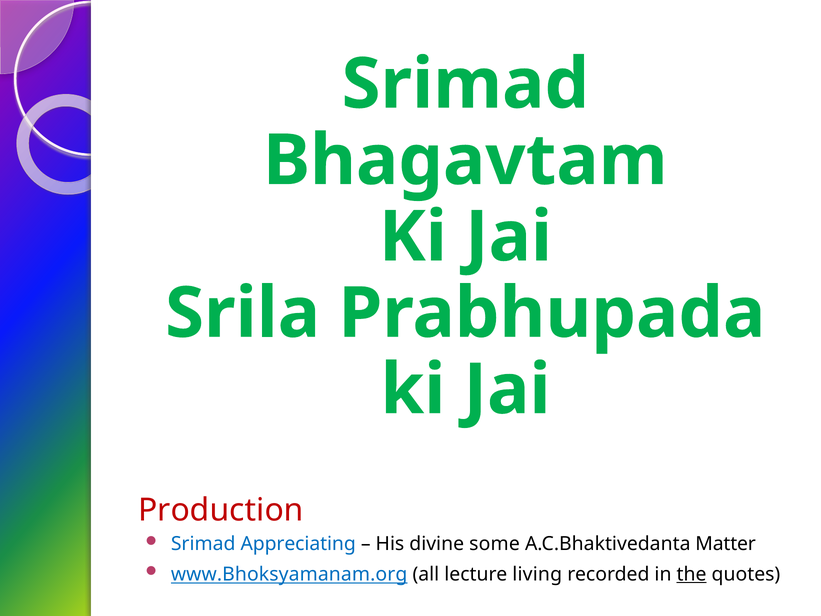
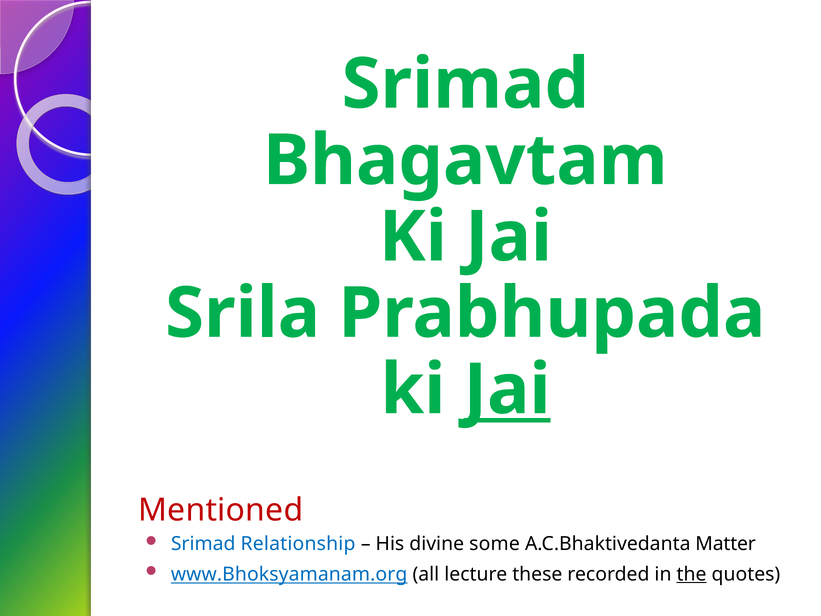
Jai underline: none -> present (507, 390)
Production: Production -> Mentioned (221, 510)
Appreciating: Appreciating -> Relationship (298, 544)
living: living -> these (537, 574)
